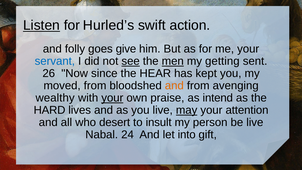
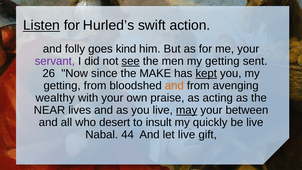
give: give -> kind (126, 49)
servant colour: blue -> purple (55, 61)
men underline: present -> none (173, 61)
HEAR: HEAR -> MAKE (155, 73)
kept underline: none -> present (206, 73)
moved: moved -> getting (62, 86)
your underline: present -> none (112, 98)
intend: intend -> acting (218, 98)
HARD: HARD -> NEAR (49, 110)
attention: attention -> between (247, 110)
person: person -> quickly (210, 122)
24: 24 -> 44 (128, 135)
let into: into -> live (187, 135)
